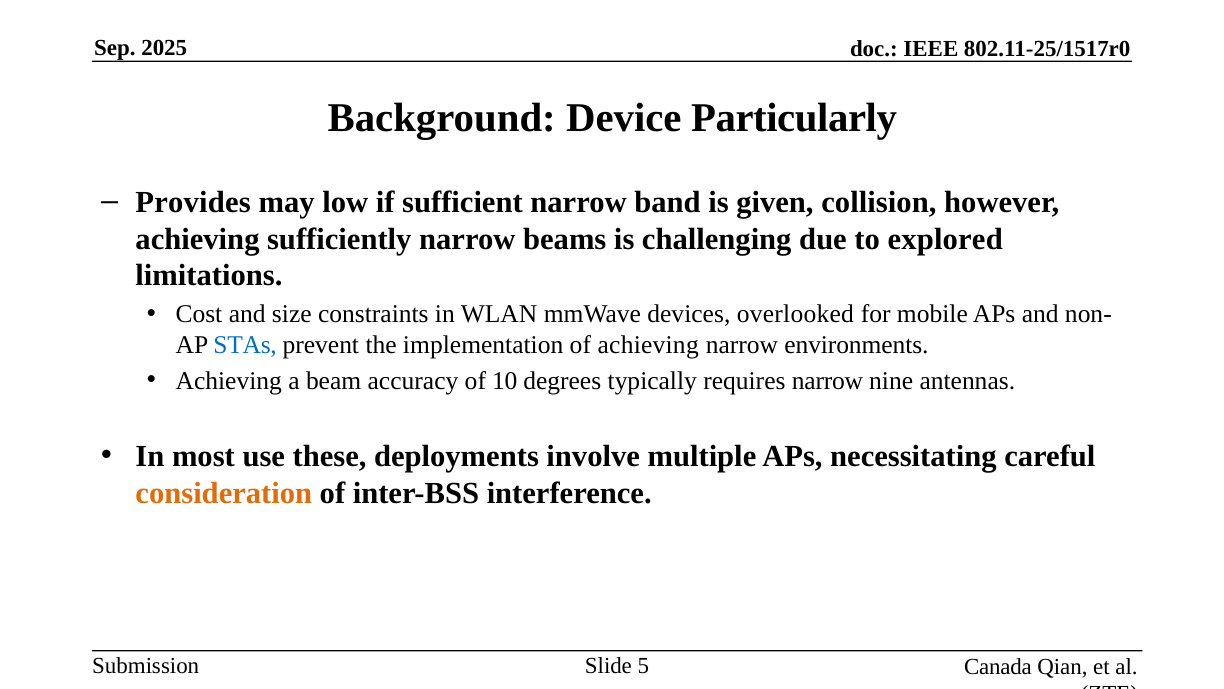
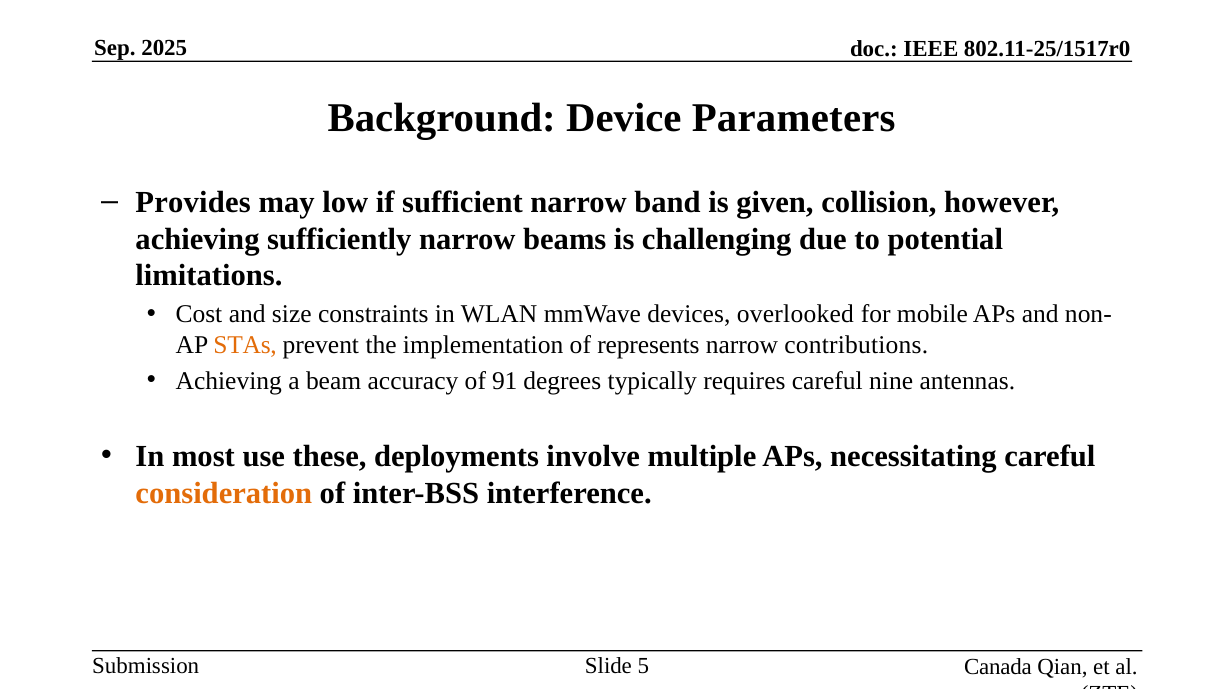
Particularly: Particularly -> Parameters (794, 118)
explored: explored -> potential (945, 239)
STAs colour: blue -> orange (245, 345)
of achieving: achieving -> represents (648, 345)
environments: environments -> contributions (856, 345)
10: 10 -> 91 (505, 380)
requires narrow: narrow -> careful (827, 380)
